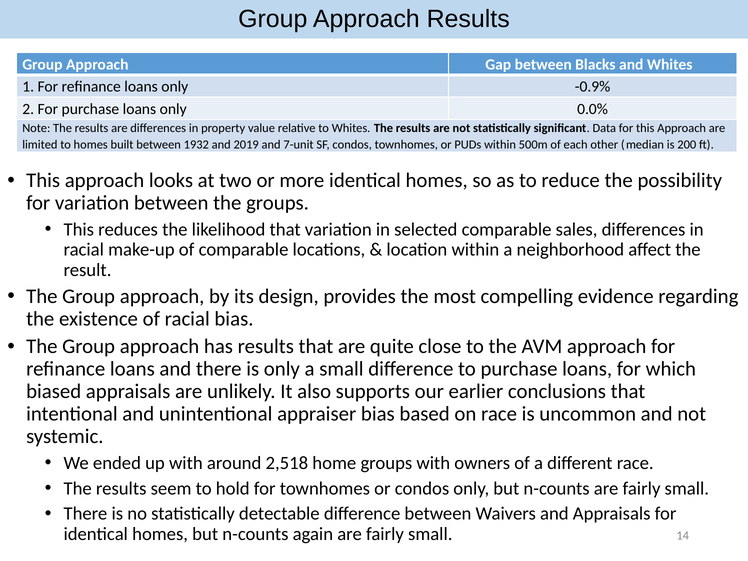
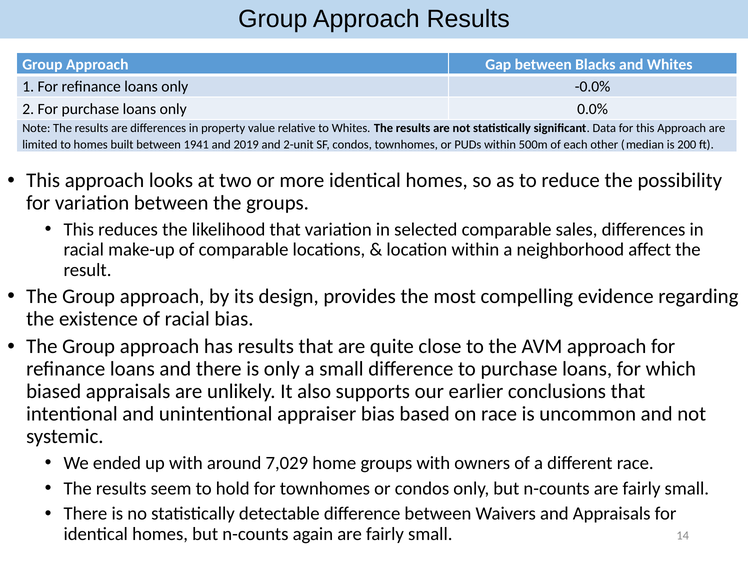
-0.9%: -0.9% -> -0.0% (593, 87)
1932: 1932 -> 1941 (196, 144)
7-unit: 7-unit -> 2-unit (299, 144)
2,518: 2,518 -> 7,029 (287, 463)
